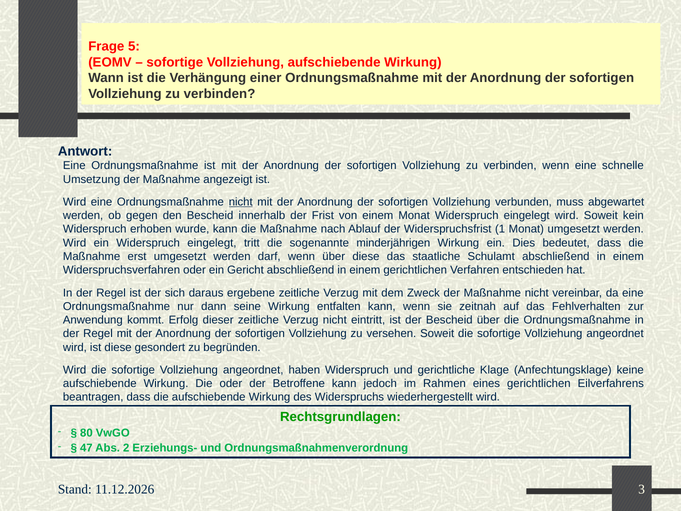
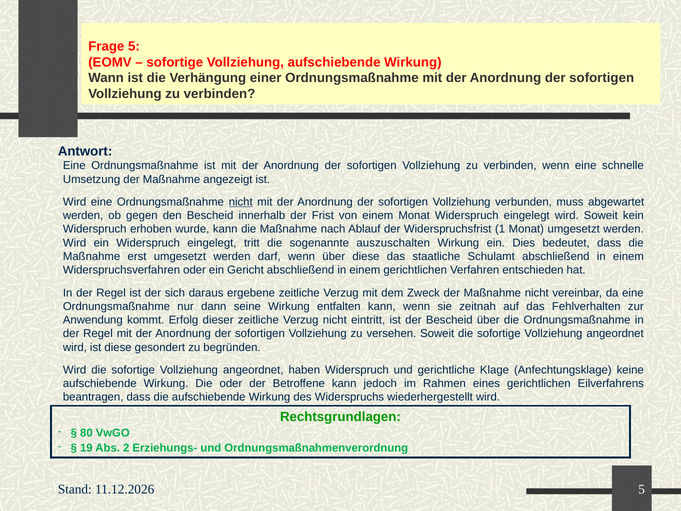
minderjährigen: minderjährigen -> auszuschalten (393, 243)
47: 47 -> 19 (86, 448)
3: 3 -> 5 (642, 489)
